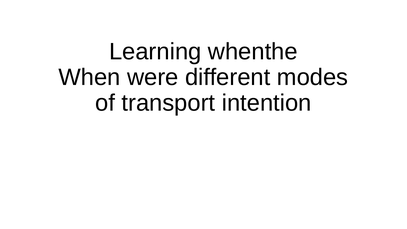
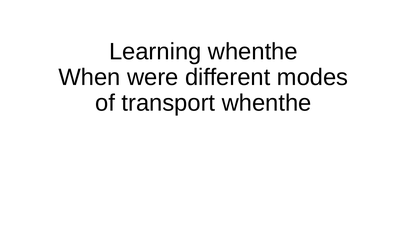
transport intention: intention -> whenthe (267, 103)
